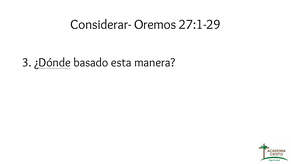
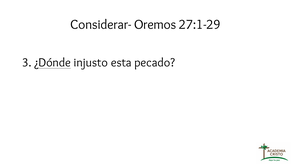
basado: basado -> injusto (91, 62)
manera: manera -> pecado (155, 62)
